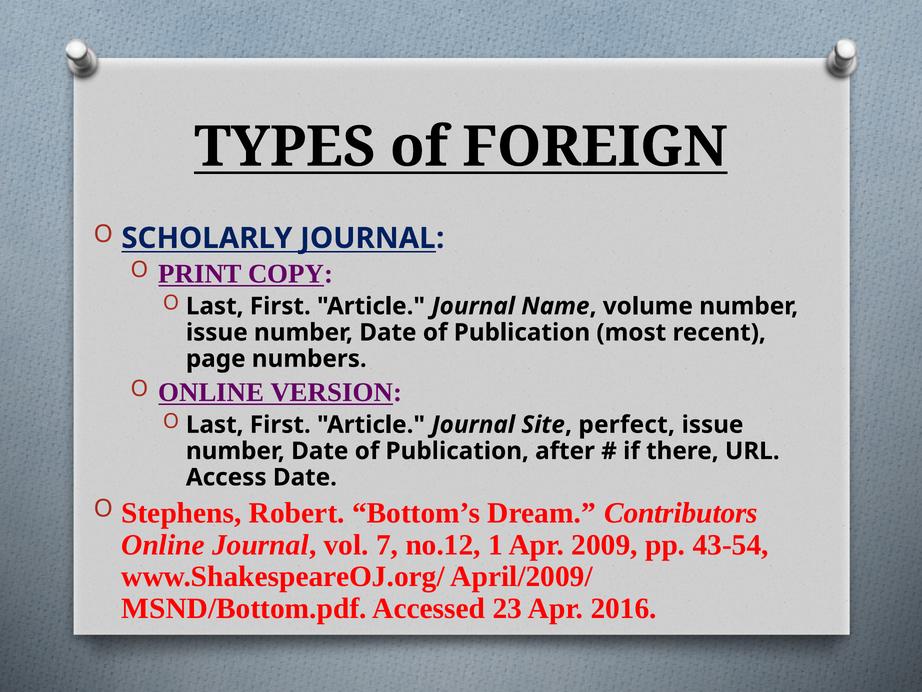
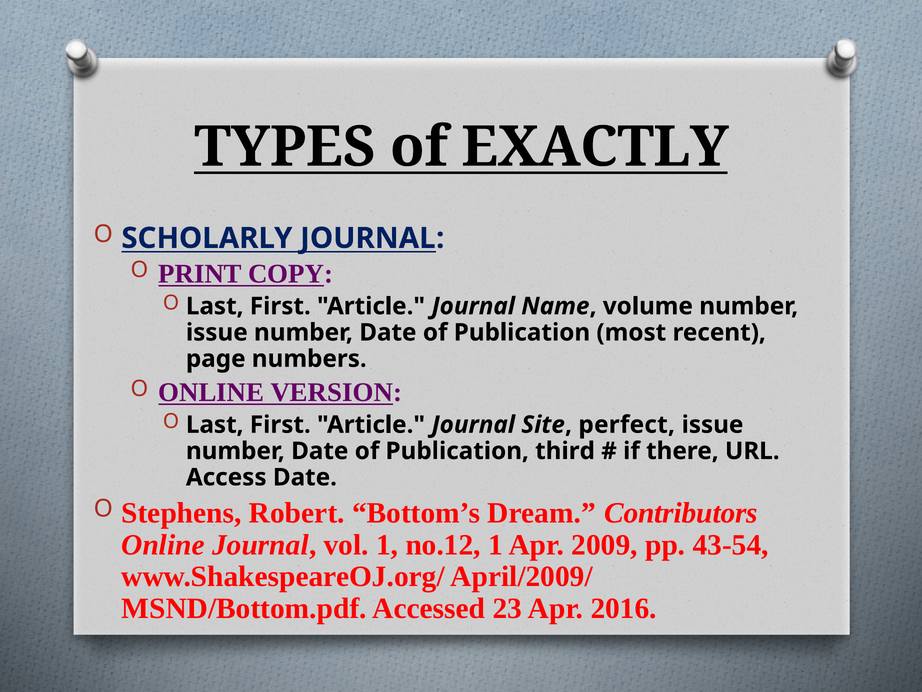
FOREIGN: FOREIGN -> EXACTLY (595, 147)
after: after -> third (565, 451)
vol 7: 7 -> 1 (387, 544)
